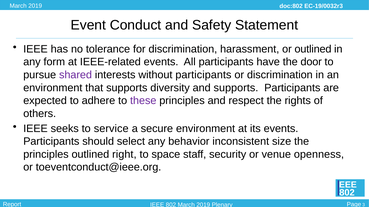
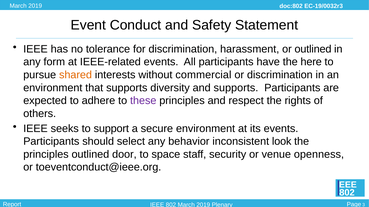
door: door -> here (311, 62)
shared colour: purple -> orange (76, 75)
without participants: participants -> commercial (203, 75)
service: service -> support (111, 129)
size: size -> look (282, 142)
right: right -> door (124, 155)
